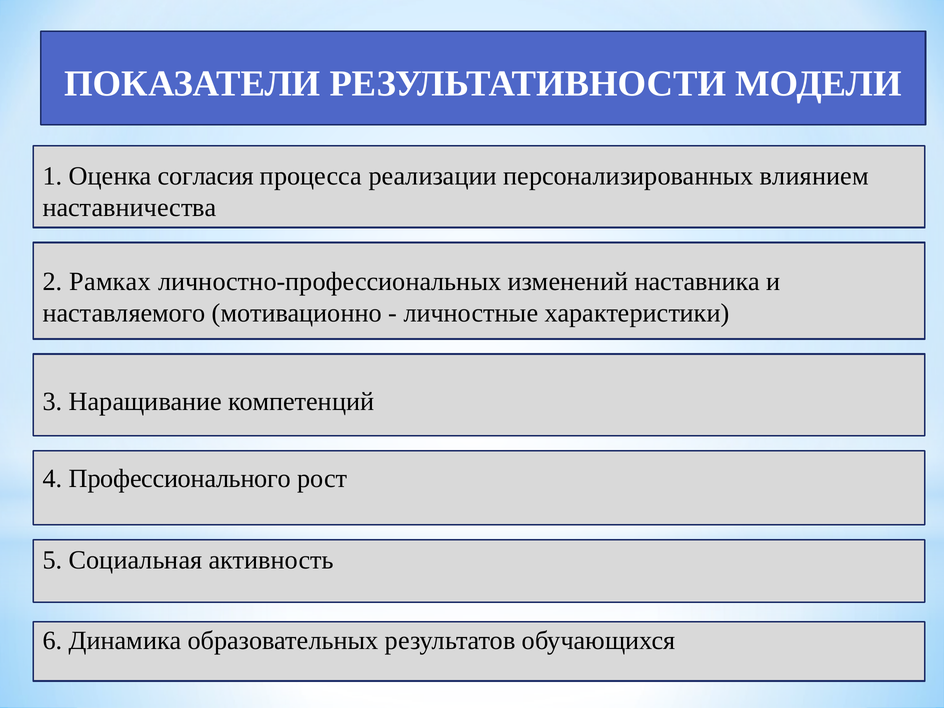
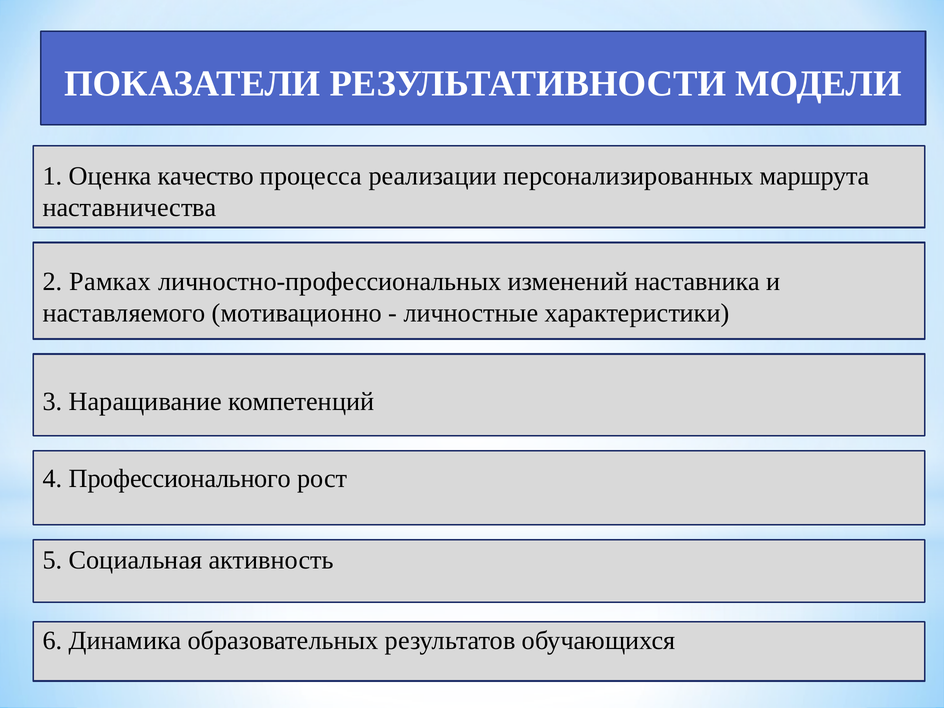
согласия: согласия -> качество (206, 176)
влиянием: влиянием -> маршрута (815, 176)
